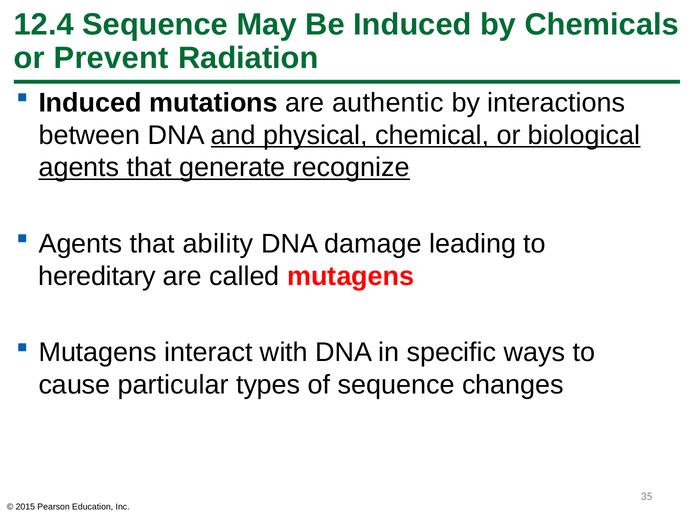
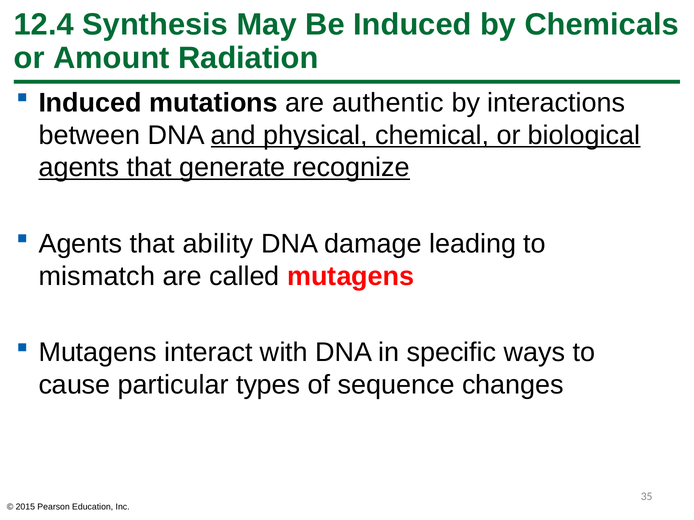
12.4 Sequence: Sequence -> Synthesis (155, 25)
Prevent: Prevent -> Amount (111, 58)
hereditary: hereditary -> mismatch (97, 277)
